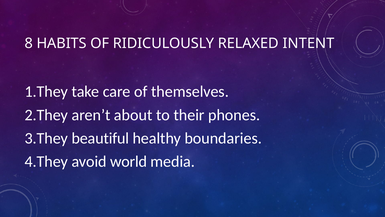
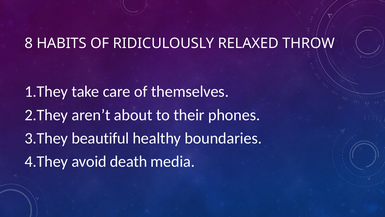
INTENT: INTENT -> THROW (309, 43)
world: world -> death (129, 161)
